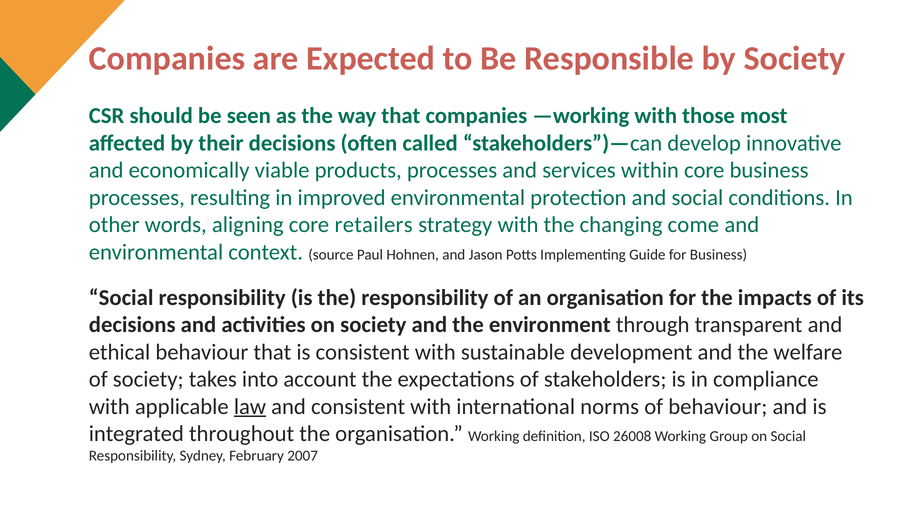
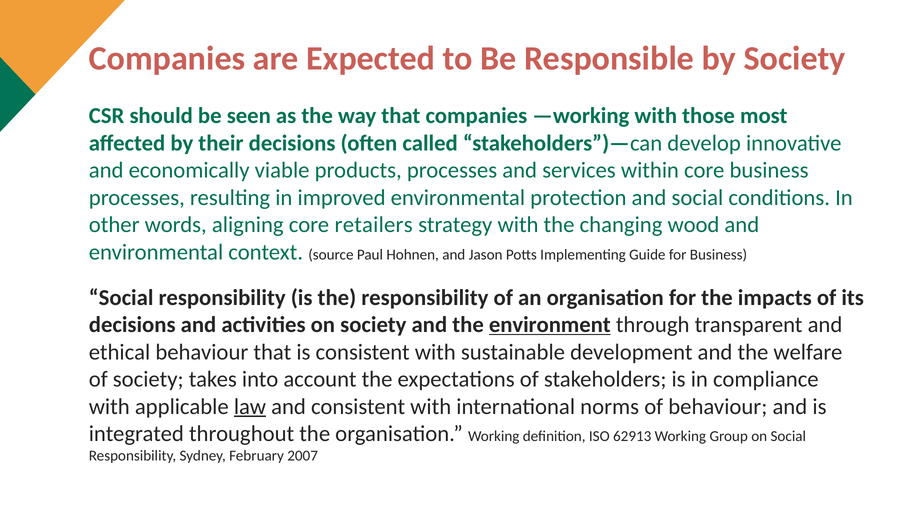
come: come -> wood (693, 225)
environment underline: none -> present (550, 325)
26008: 26008 -> 62913 (632, 437)
